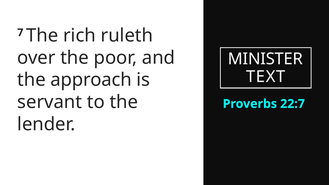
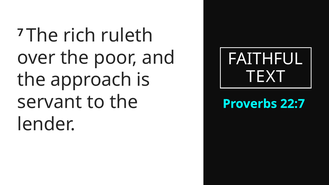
MINISTER: MINISTER -> FAITHFUL (265, 59)
